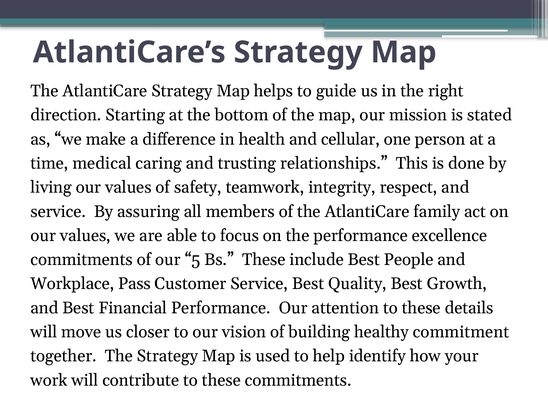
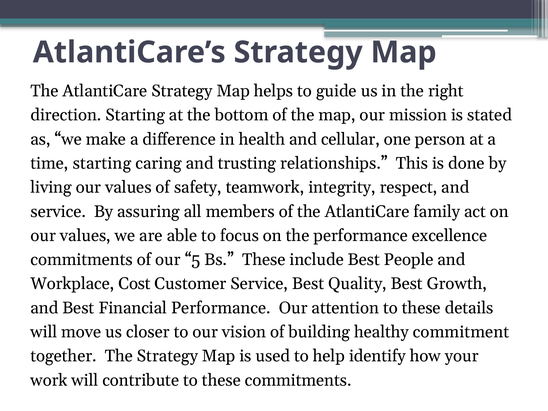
time medical: medical -> starting (102, 163)
Pass: Pass -> Cost (135, 284)
